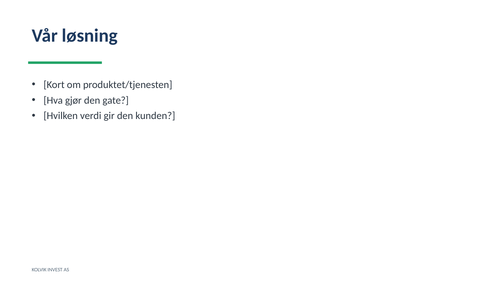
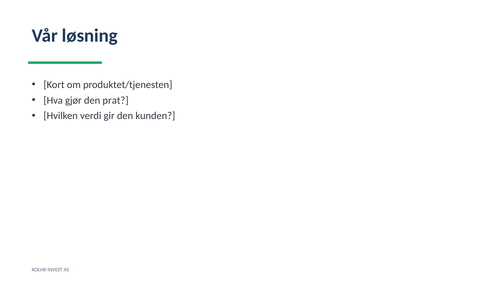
gate: gate -> prat (116, 100)
